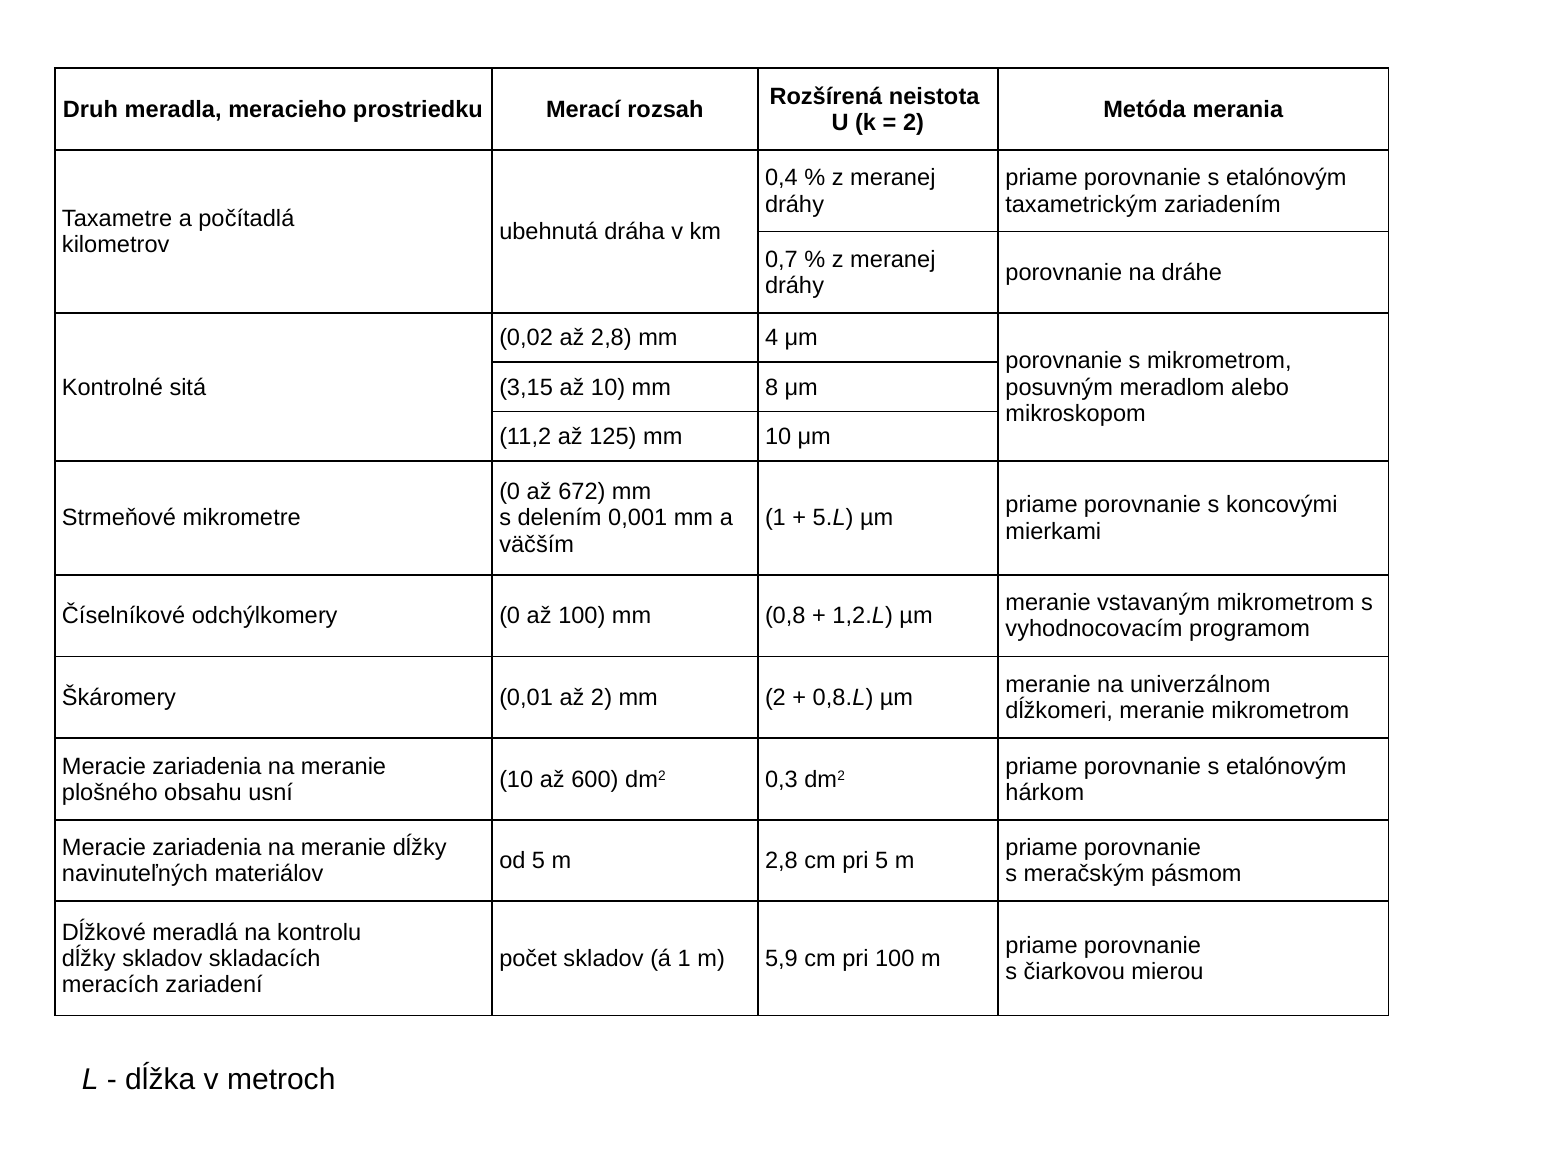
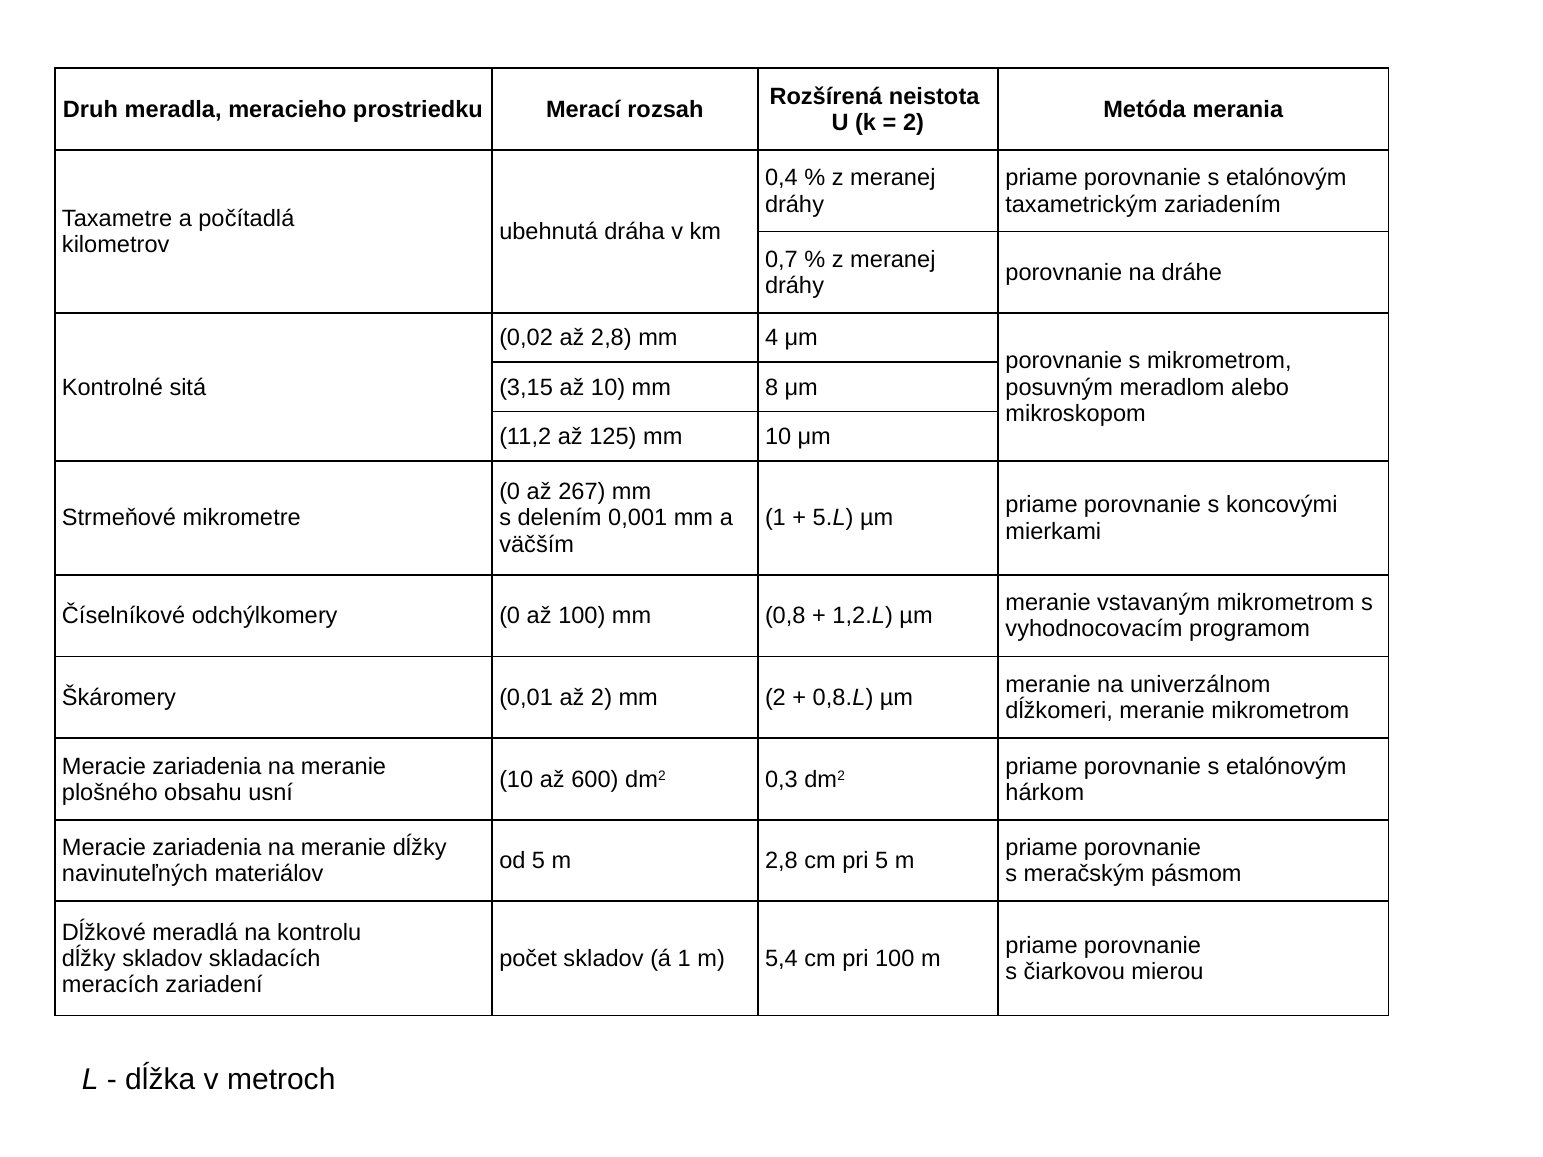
672: 672 -> 267 (582, 492)
5,9: 5,9 -> 5,4 (781, 959)
